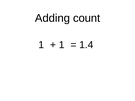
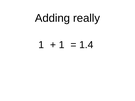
count: count -> really (87, 18)
